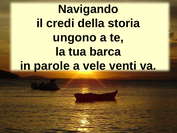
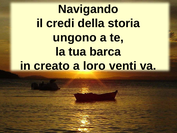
parole: parole -> creato (52, 66)
vele: vele -> loro (94, 66)
